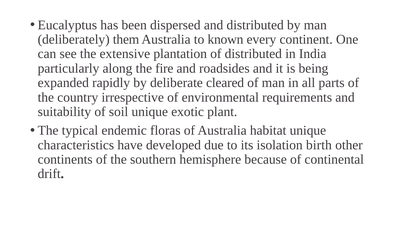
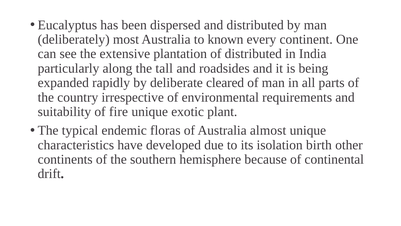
them: them -> most (126, 39)
fire: fire -> tall (164, 68)
soil: soil -> fire (118, 112)
habitat: habitat -> almost (268, 130)
